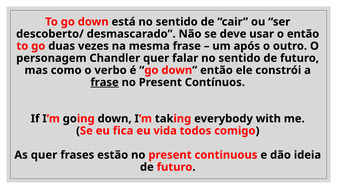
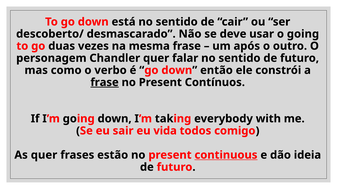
o então: então -> going (303, 34)
fica: fica -> sair (123, 131)
continuous underline: none -> present (226, 155)
